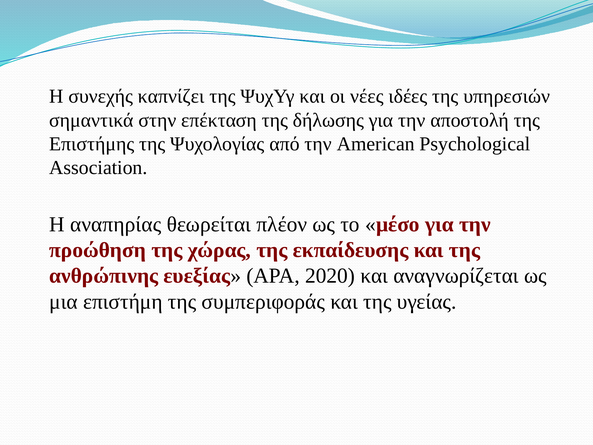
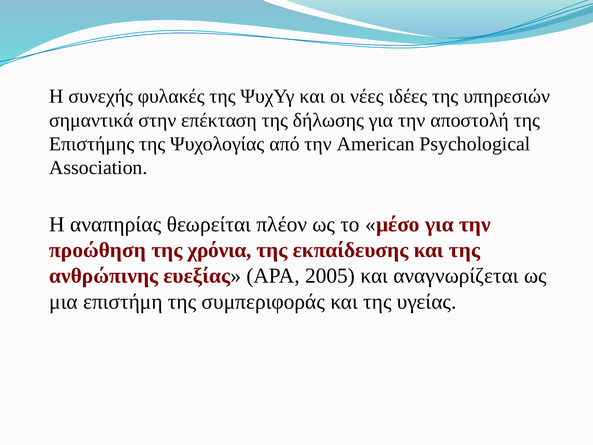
καπνίζει: καπνίζει -> φυλακές (171, 96)
χώρας: χώρας -> χρόνια (219, 250)
2020: 2020 -> 2005 (330, 276)
